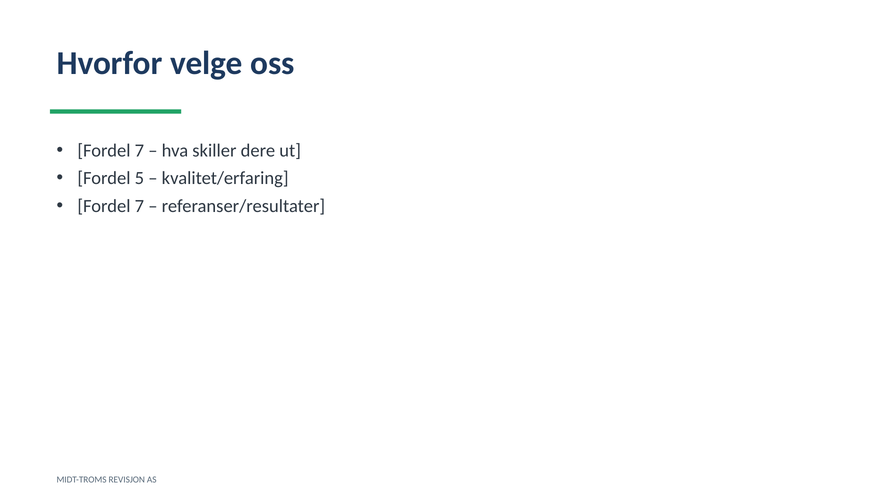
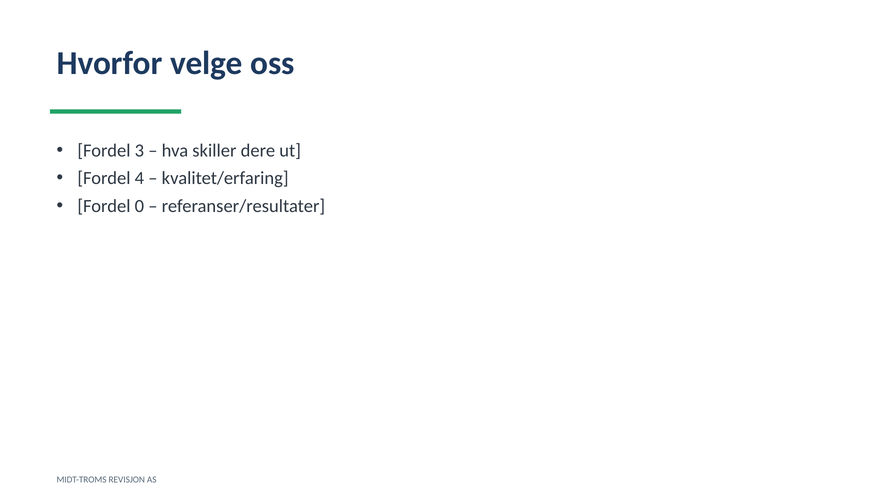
7: 7 -> 3 (139, 151)
5: 5 -> 4 (139, 178)
7: 7 -> 0 (139, 206)
